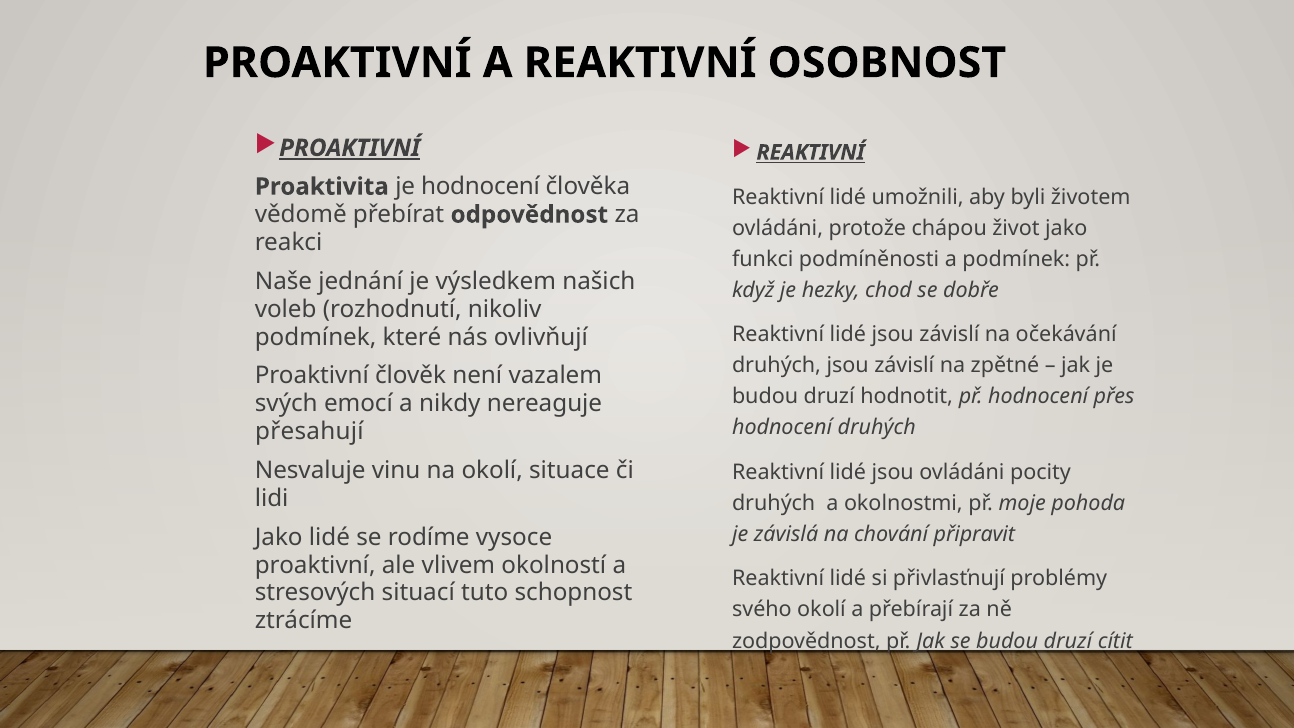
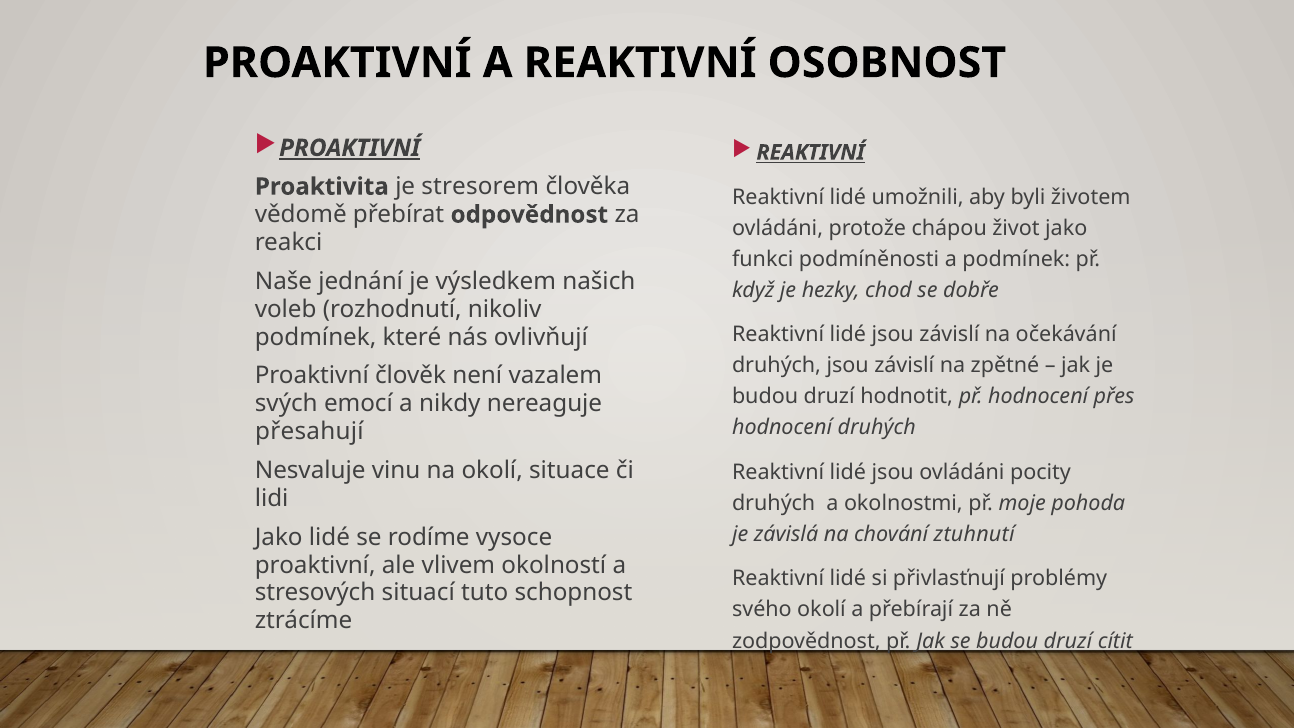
je hodnocení: hodnocení -> stresorem (480, 187)
připravit: připravit -> ztuhnutí (974, 534)
